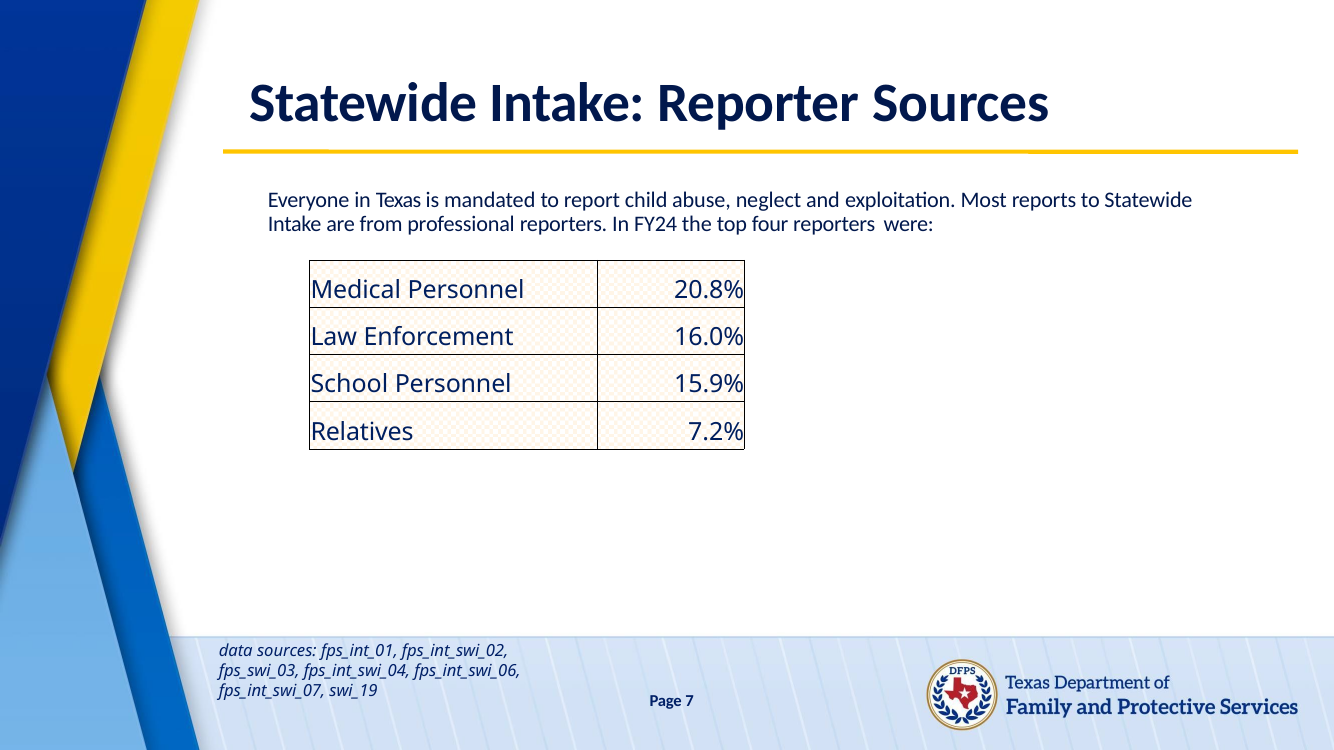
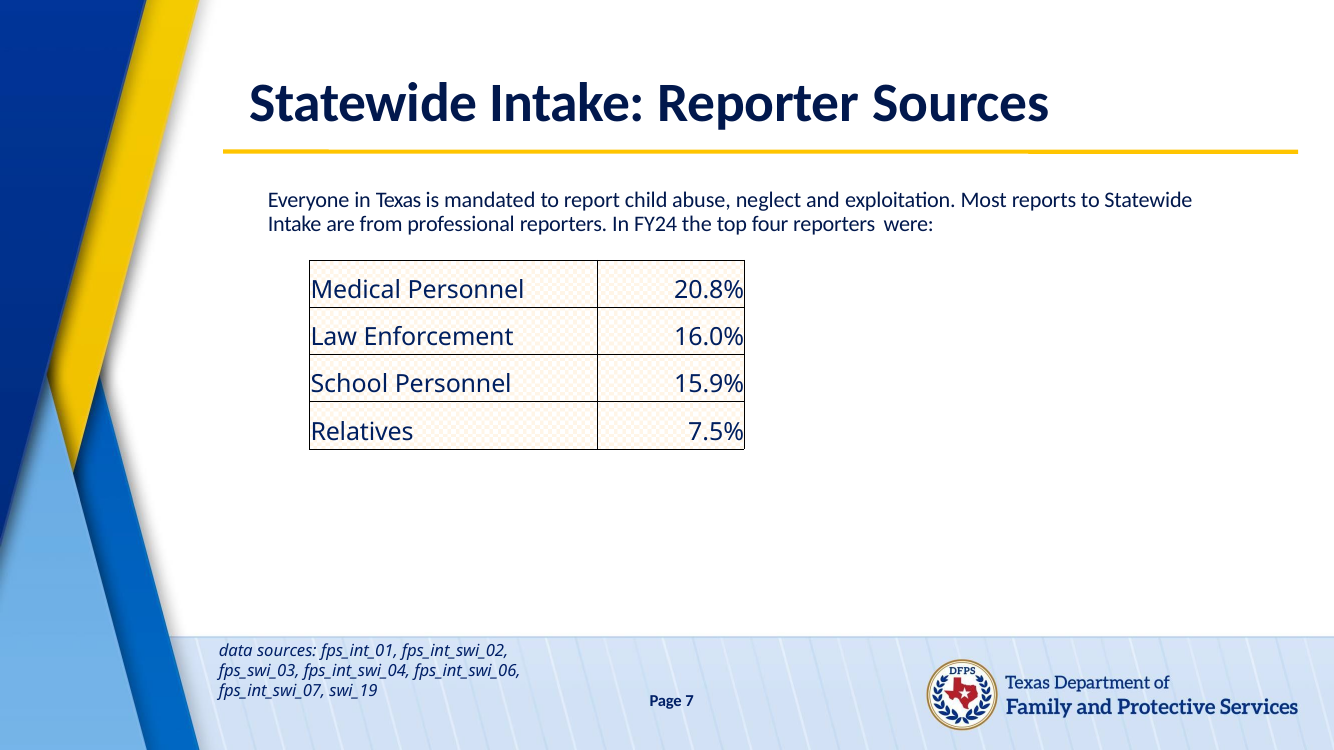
7.2%: 7.2% -> 7.5% (716, 432)
